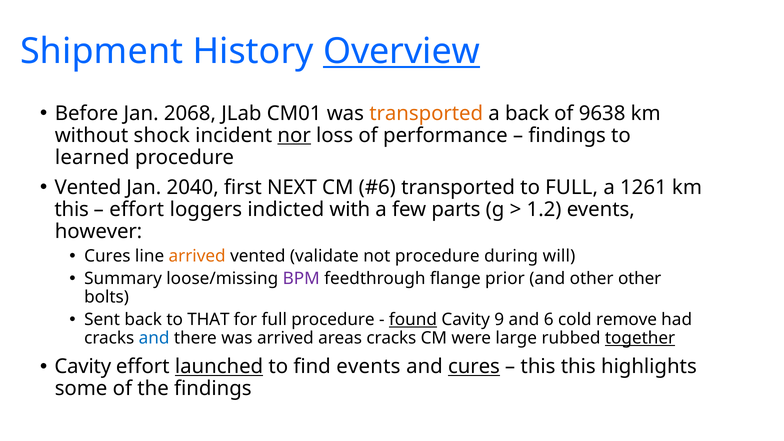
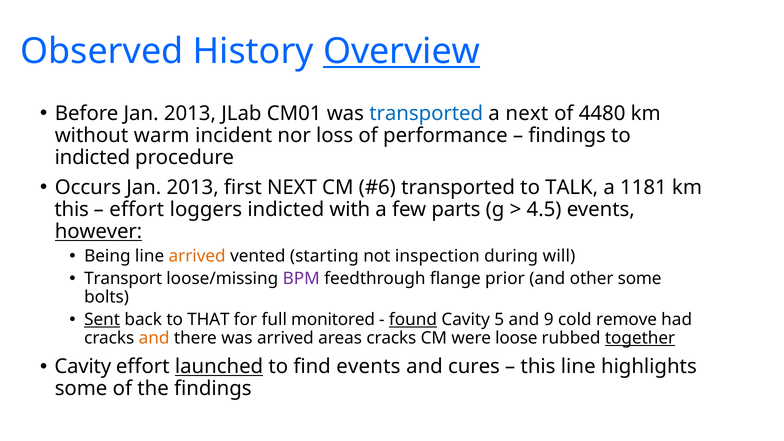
Shipment: Shipment -> Observed (102, 52)
Before Jan 2068: 2068 -> 2013 (190, 113)
transported colour: orange -> blue (426, 113)
a back: back -> next (527, 113)
9638: 9638 -> 4480 (602, 113)
shock: shock -> warm (162, 135)
nor underline: present -> none (294, 135)
learned: learned -> indicted (92, 157)
Vented: Vented -> Occurs (88, 188)
2040: 2040 -> 2013 (193, 188)
to FULL: FULL -> TALK (572, 188)
1261: 1261 -> 1181 (643, 188)
1.2: 1.2 -> 4.5 (544, 210)
however underline: none -> present (98, 232)
Cures: Cures -> Being (107, 256)
validate: validate -> starting (324, 256)
not procedure: procedure -> inspection (437, 256)
Summary: Summary -> Transport (123, 279)
other other: other -> some (640, 279)
Sent underline: none -> present (102, 320)
full procedure: procedure -> monitored (333, 320)
9: 9 -> 5 (499, 320)
6: 6 -> 9 (549, 320)
and colour: blue -> orange (154, 338)
large: large -> loose (516, 338)
cures underline: present -> none (474, 367)
this this: this -> line (578, 367)
